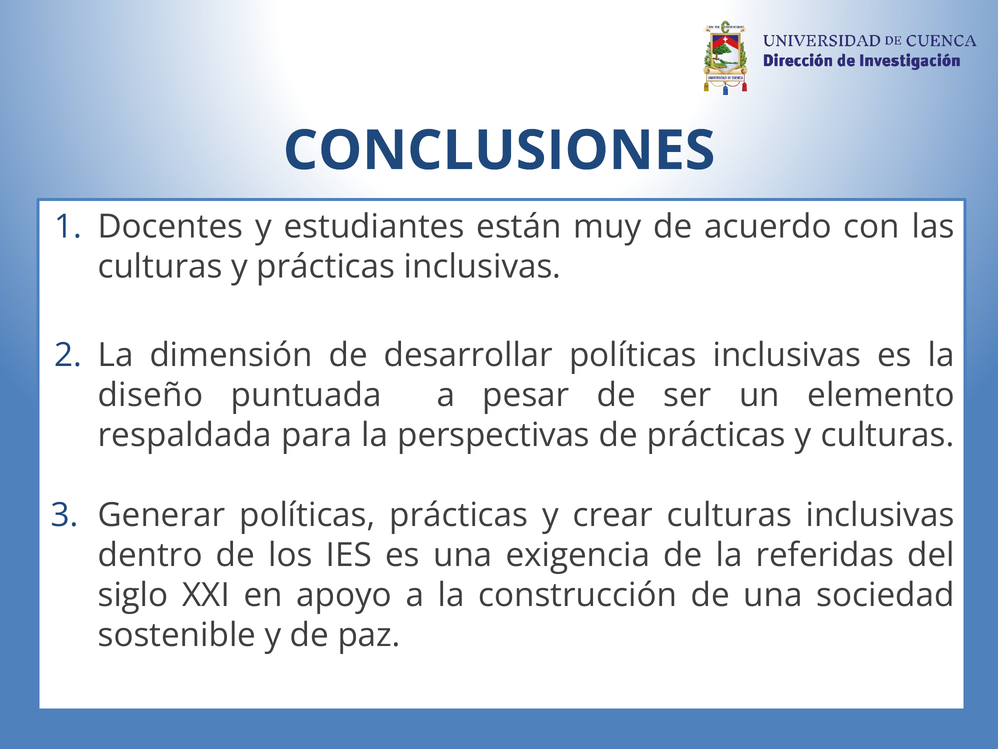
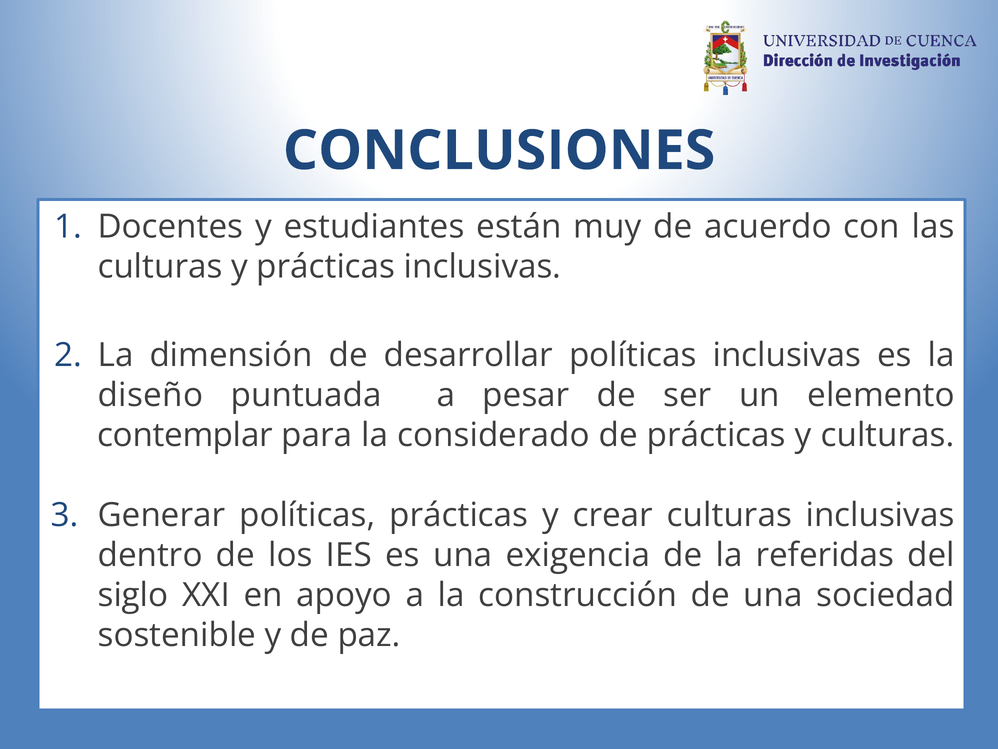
respaldada: respaldada -> contemplar (185, 435)
perspectivas: perspectivas -> considerado (493, 435)
